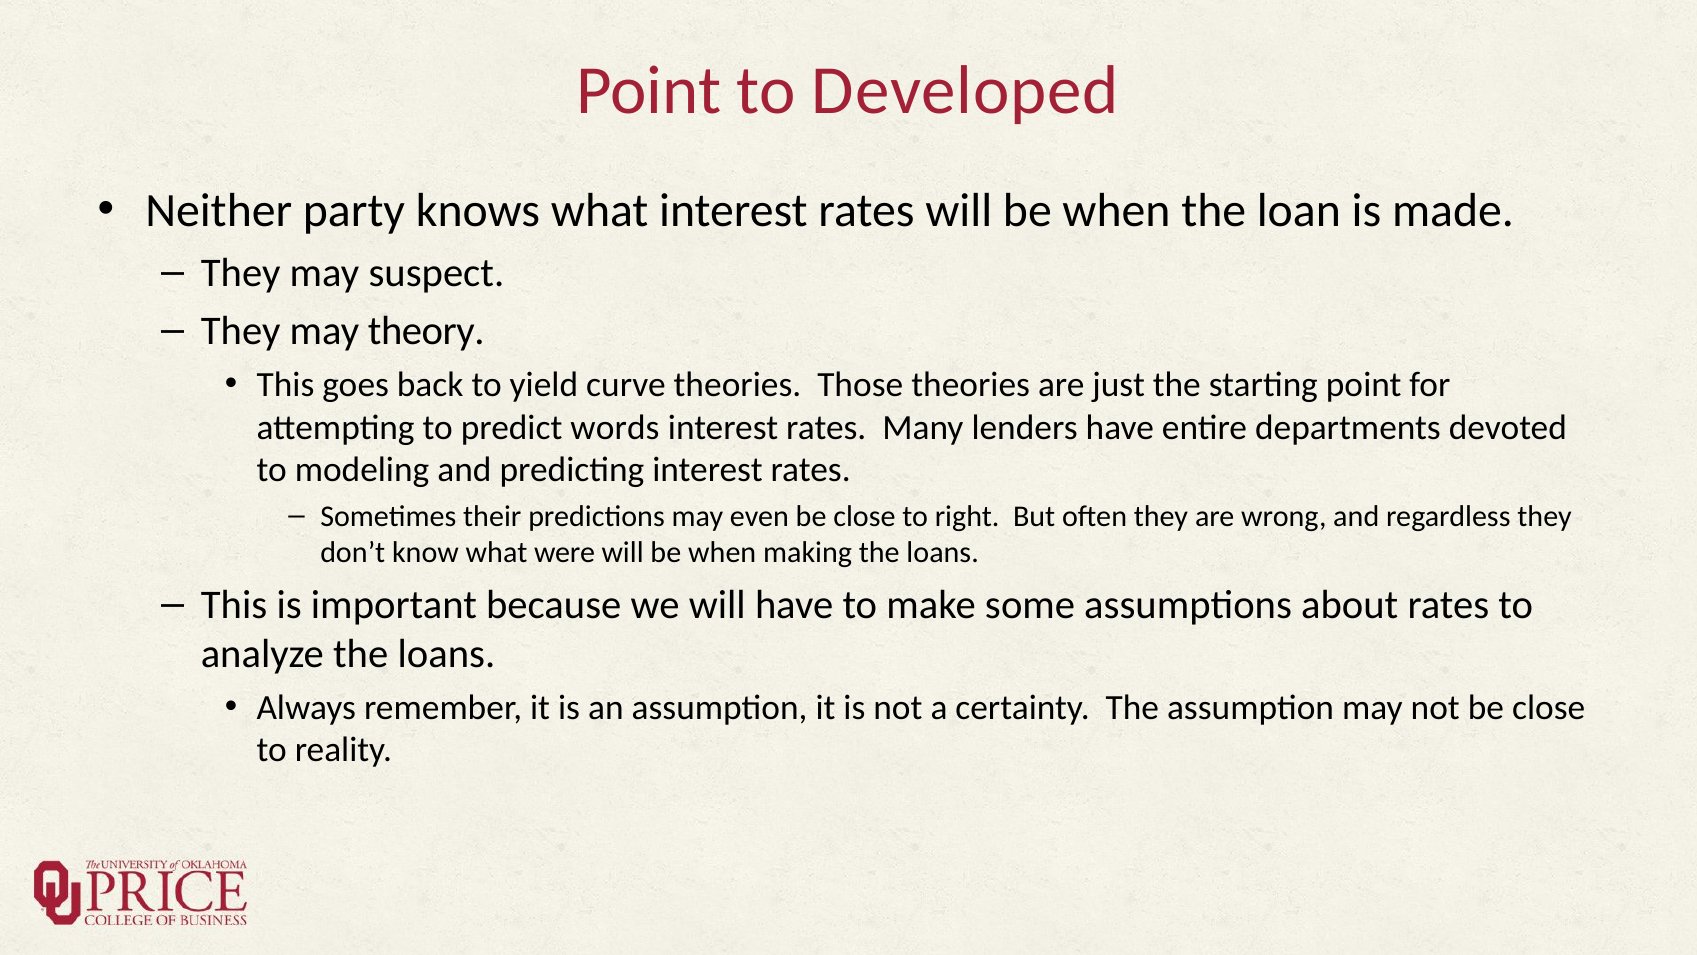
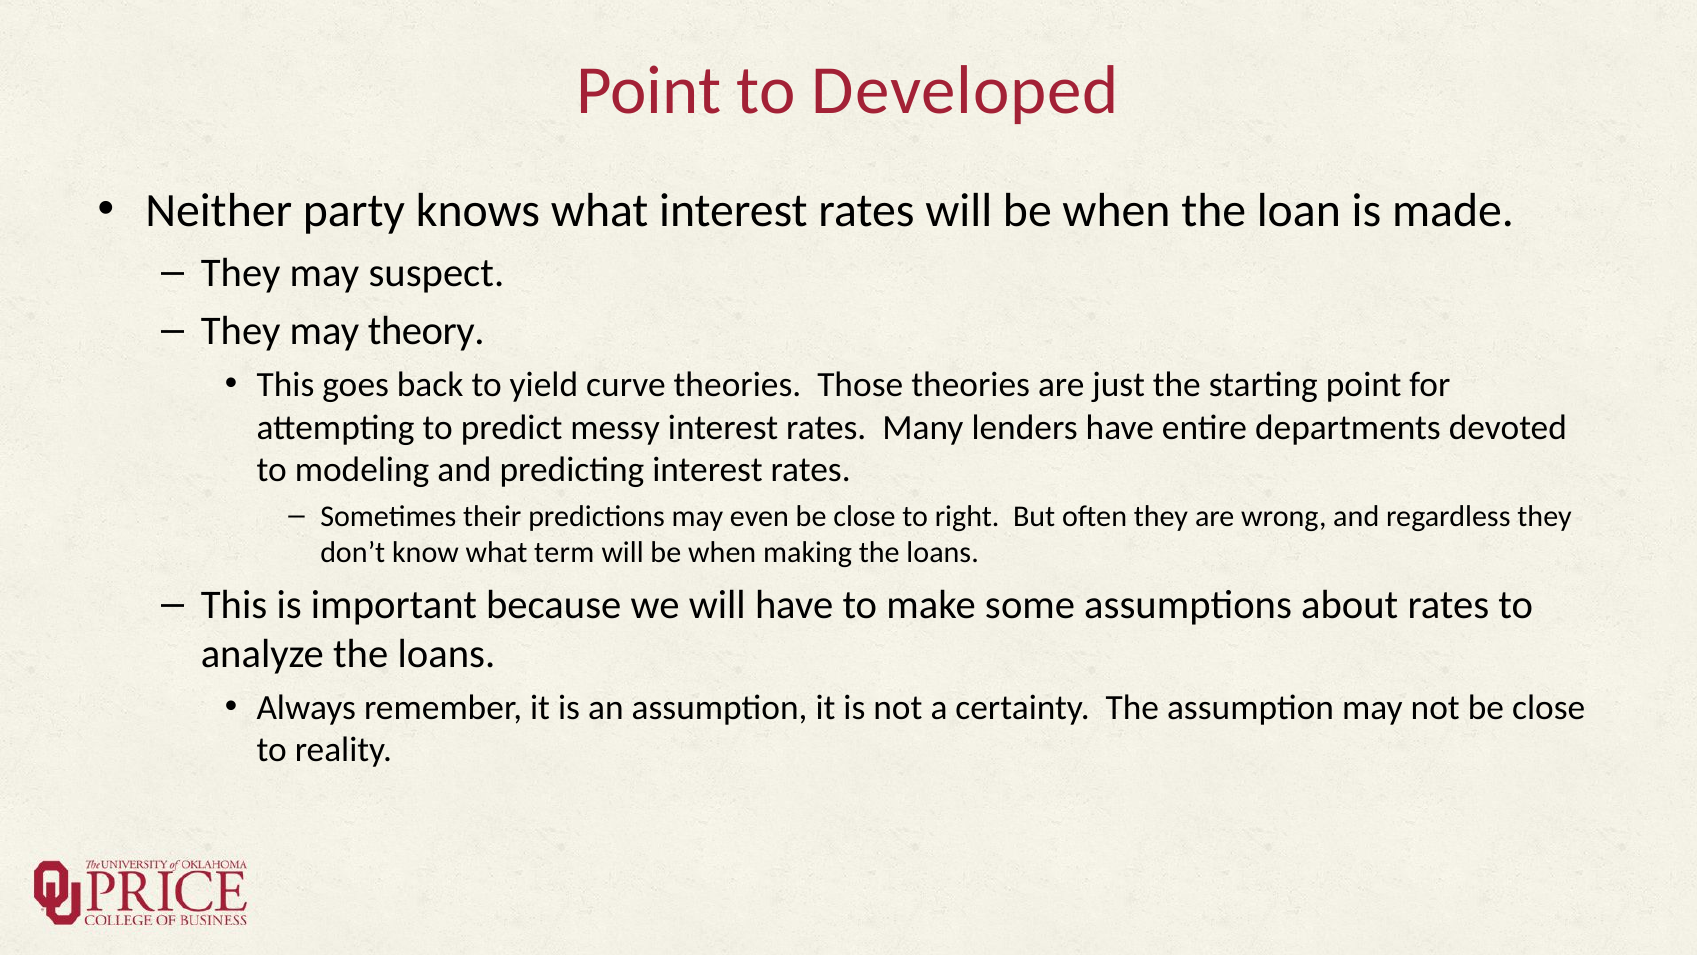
words: words -> messy (615, 428)
were: were -> term (564, 552)
